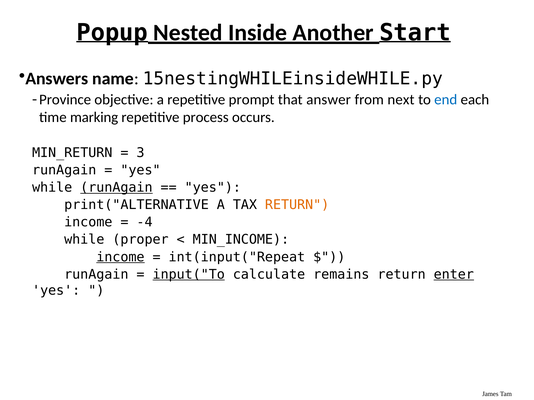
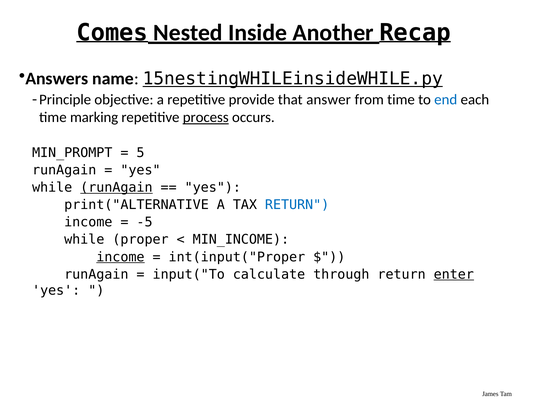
Popup: Popup -> Comes (112, 33)
Start: Start -> Recap (415, 33)
15nestingWHILEinsideWHILE.py underline: none -> present (293, 79)
Province: Province -> Principle (65, 100)
prompt: prompt -> provide (252, 100)
from next: next -> time (401, 100)
process underline: none -> present (206, 118)
MIN_RETURN: MIN_RETURN -> MIN_PROMPT (72, 153)
3: 3 -> 5 (140, 153)
RETURN colour: orange -> blue (297, 205)
-4: -4 -> -5 (145, 223)
int(input("Repeat: int(input("Repeat -> int(input("Proper (237, 257)
input("To underline: present -> none (189, 275)
remains: remains -> through (341, 275)
